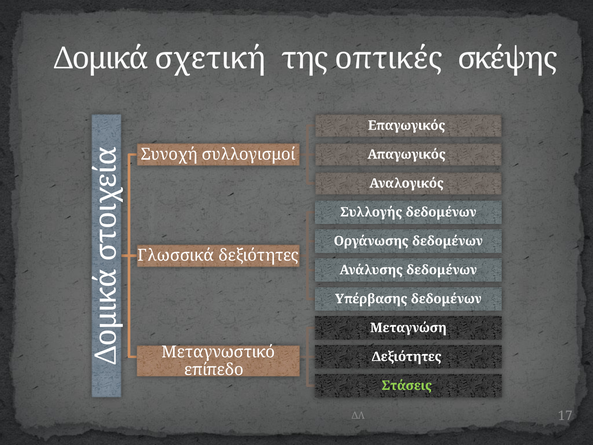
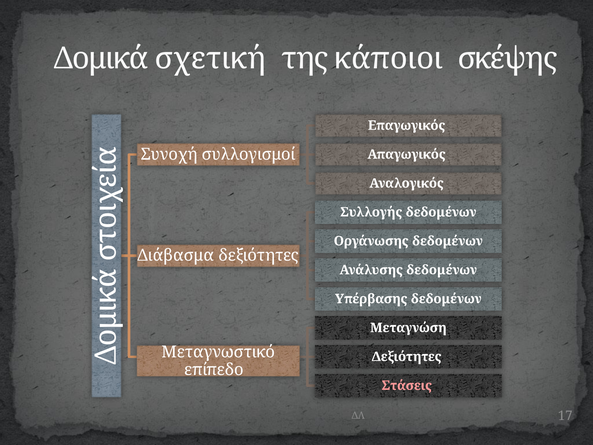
οπτικές: οπτικές -> κάποιοι (389, 59)
Γλωσσικά: Γλωσσικά -> Διάβασμα (176, 255)
Στάσεις colour: light green -> pink (407, 385)
